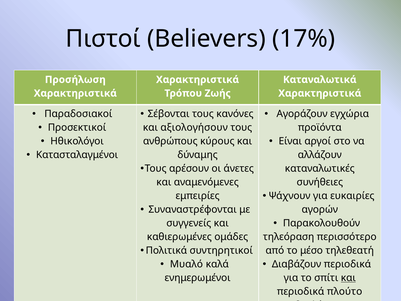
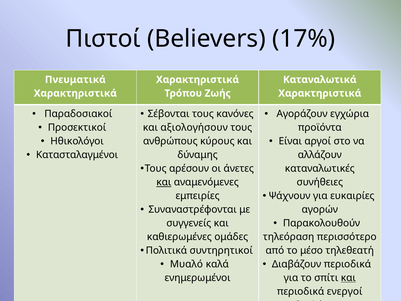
Προσήλωση: Προσήλωση -> Πνευματικά (75, 80)
και underline: none -> present (164, 182)
πλούτο: πλούτο -> ενεργοί (345, 291)
